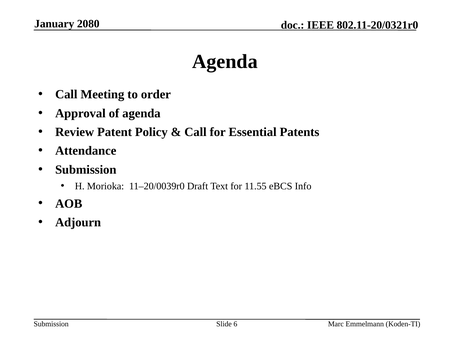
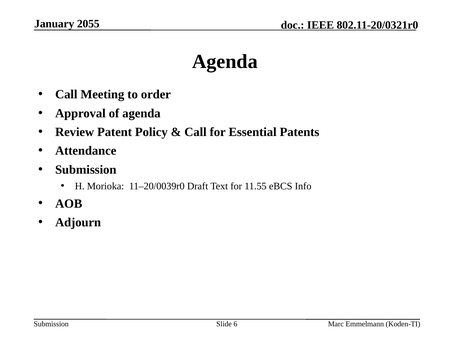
2080: 2080 -> 2055 (88, 24)
